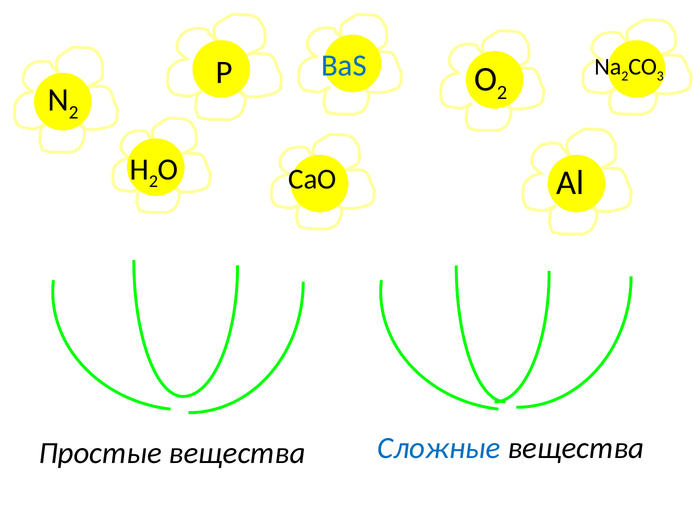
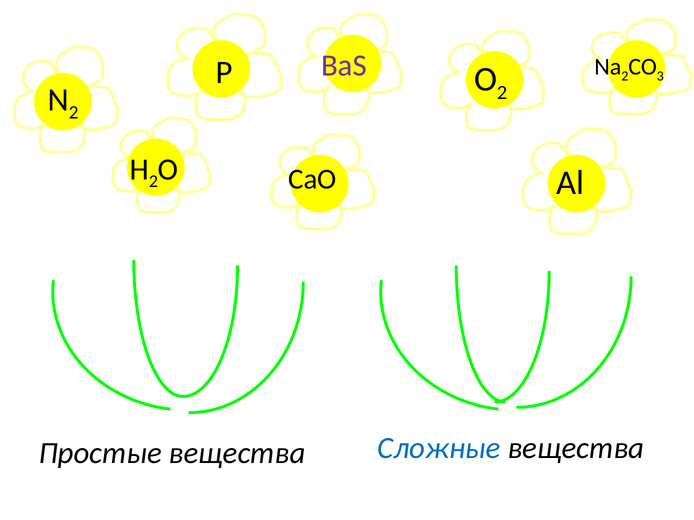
BaS colour: blue -> purple (344, 66)
